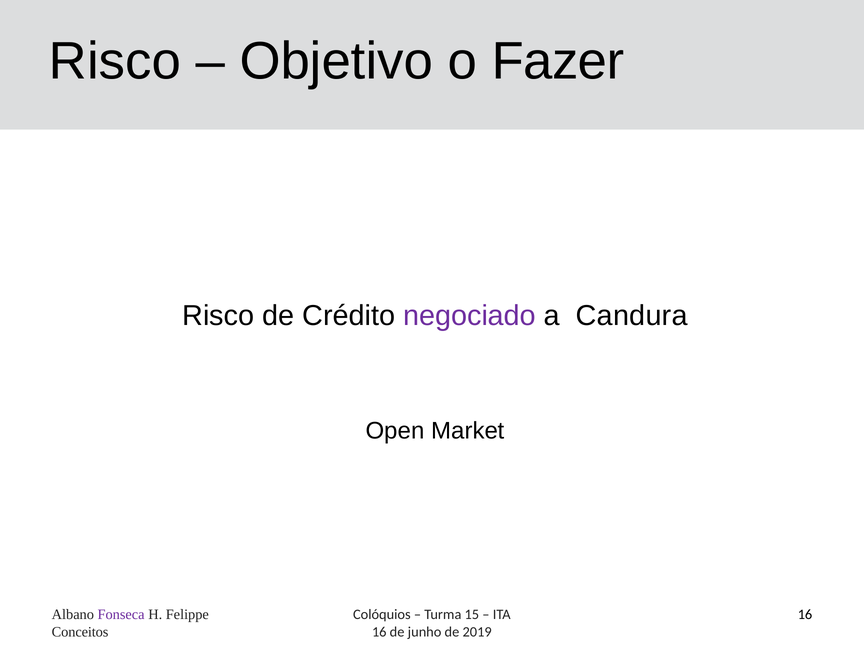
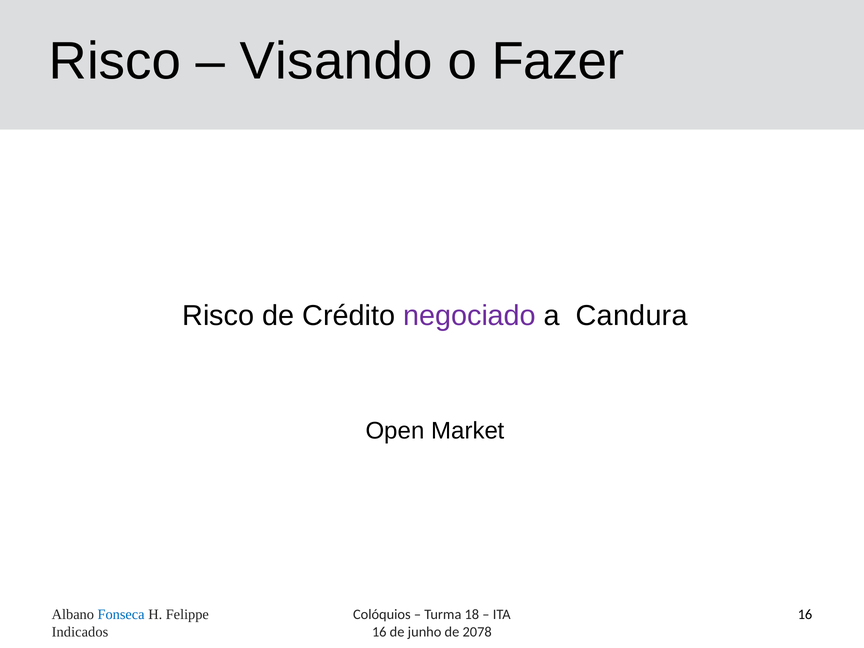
Objetivo: Objetivo -> Visando (336, 61)
Fonseca colour: purple -> blue (121, 615)
15: 15 -> 18 (472, 615)
Conceitos: Conceitos -> Indicados (80, 632)
2019: 2019 -> 2078 (477, 632)
